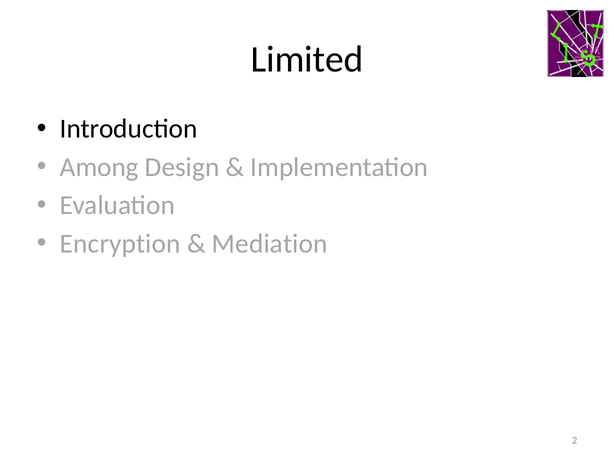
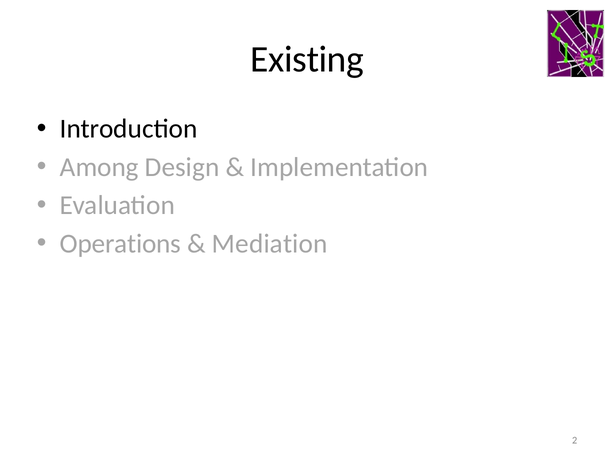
Limited: Limited -> Existing (307, 59)
Encryption: Encryption -> Operations (121, 243)
